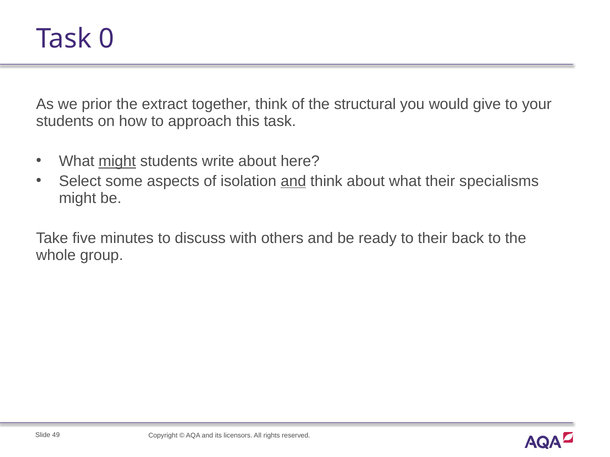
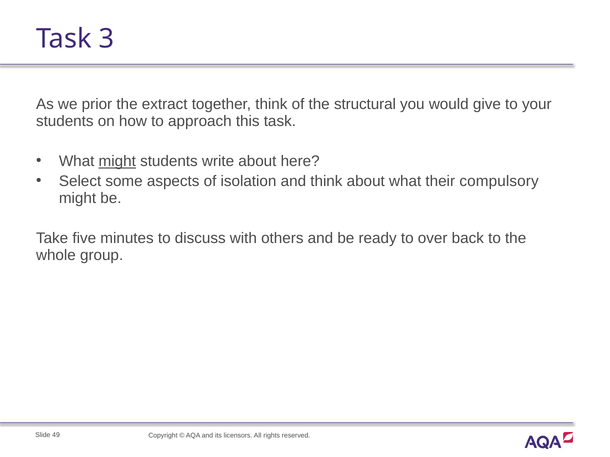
0: 0 -> 3 (106, 39)
and underline: present -> none (293, 181)
specialisms: specialisms -> compulsory (499, 181)
to their: their -> over (433, 238)
